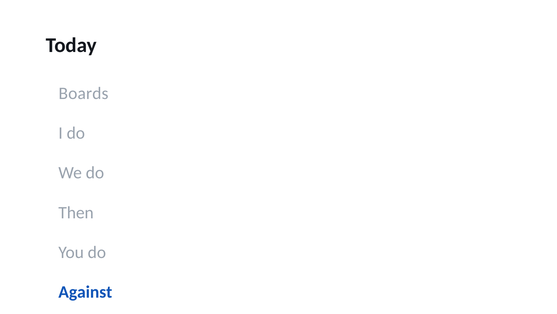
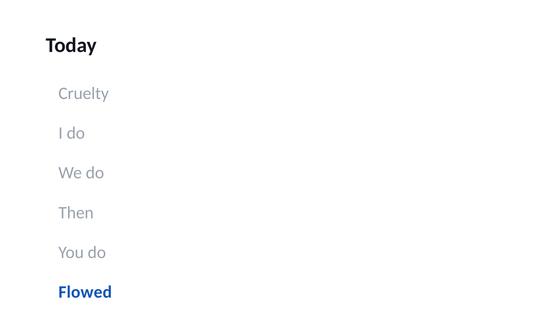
Boards: Boards -> Cruelty (84, 93)
Against: Against -> Flowed (85, 292)
